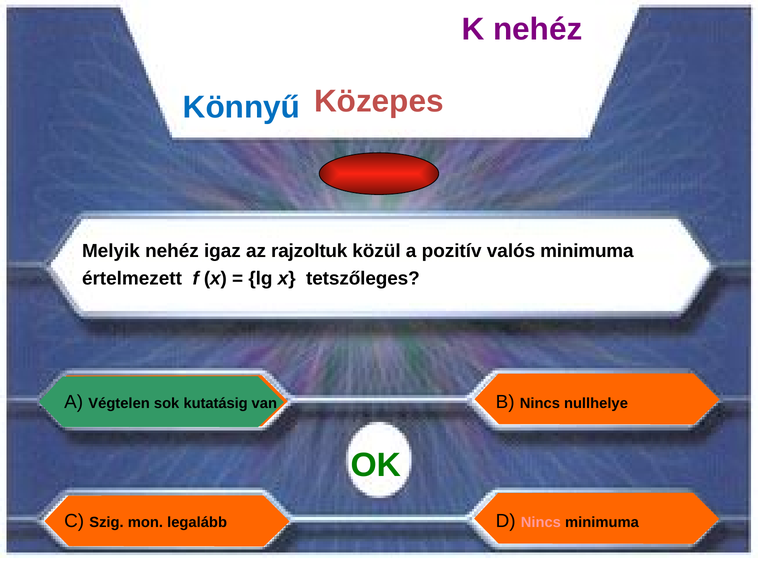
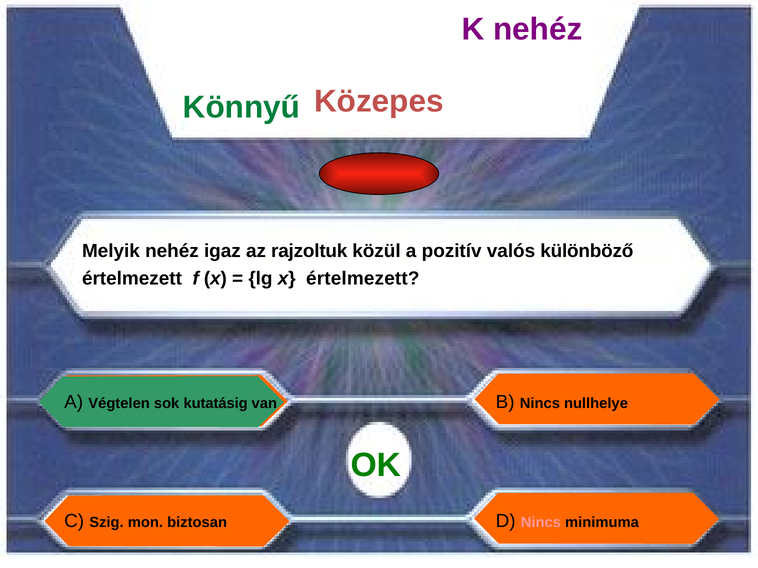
Könnyű colour: blue -> green (242, 107)
valós minimuma: minimuma -> különböző (587, 251)
x tetszőleges: tetszőleges -> értelmezett (363, 279)
legalább: legalább -> biztosan (197, 523)
